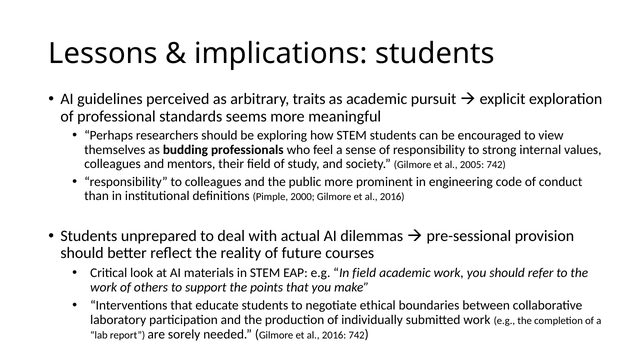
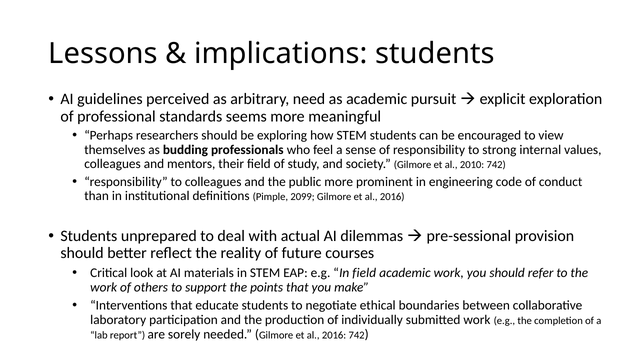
traits: traits -> need (309, 99)
2005: 2005 -> 2010 (472, 165)
2000: 2000 -> 2099 (303, 197)
